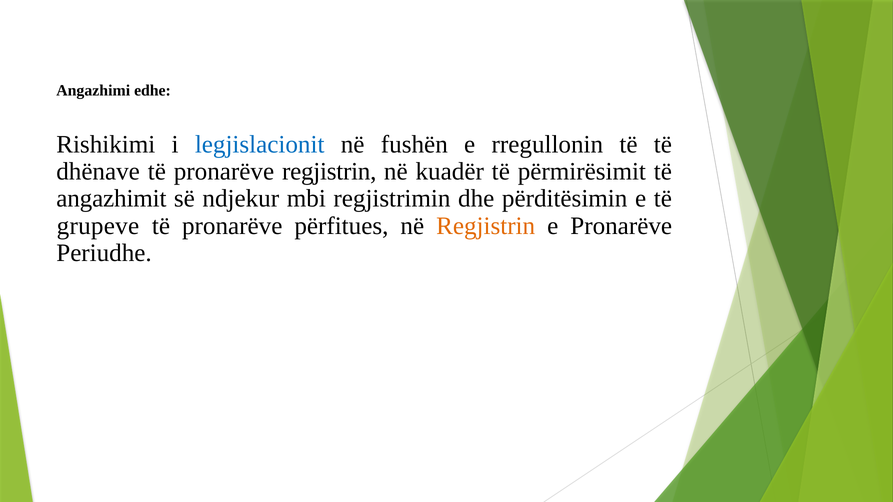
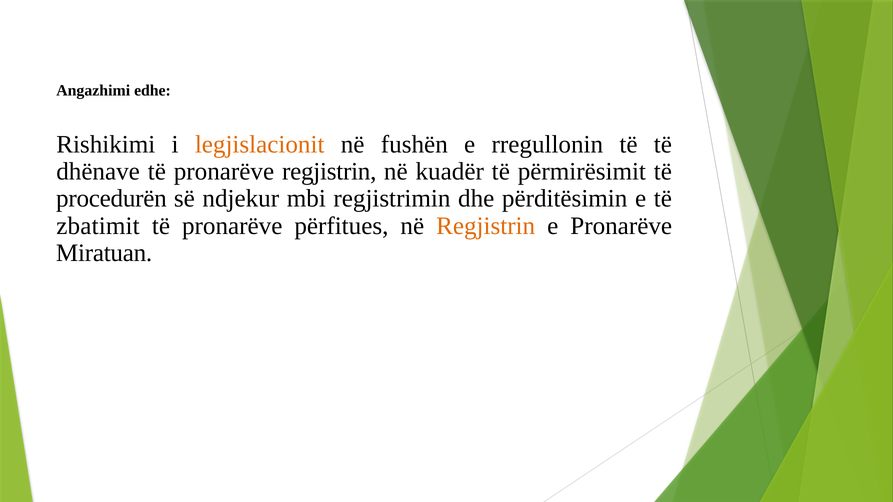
legjislacionit colour: blue -> orange (260, 144)
angazhimit: angazhimit -> procedurën (111, 199)
grupeve: grupeve -> zbatimit (98, 226)
Periudhe: Periudhe -> Miratuan (104, 253)
